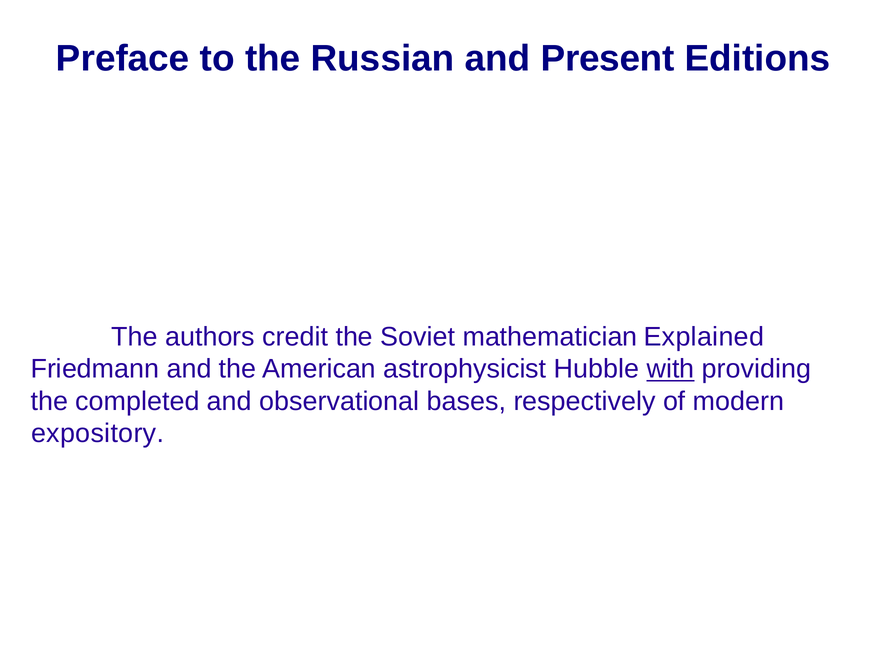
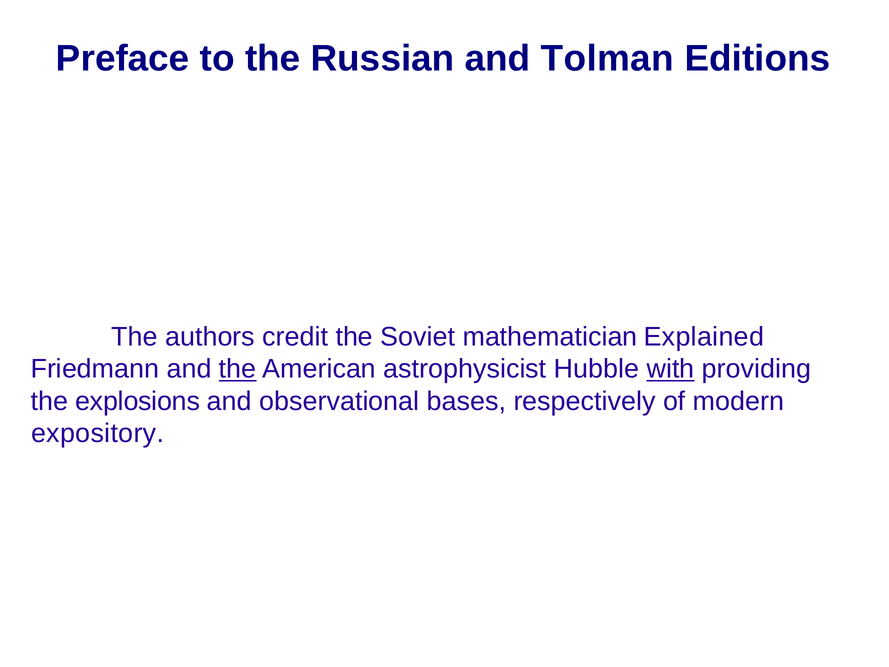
Present: Present -> Tolman (607, 59)
the underline: none -> present (238, 369)
completed: completed -> explosions (138, 401)
